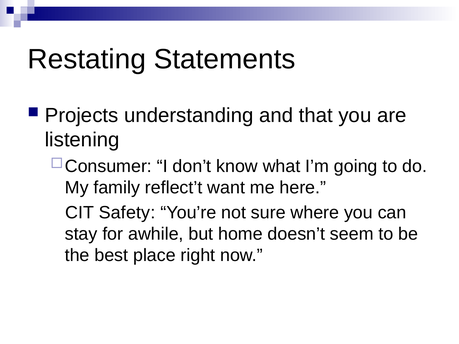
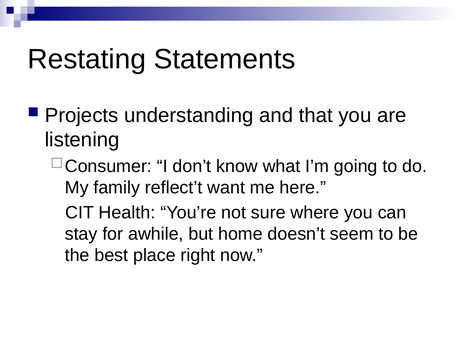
Safety: Safety -> Health (127, 213)
